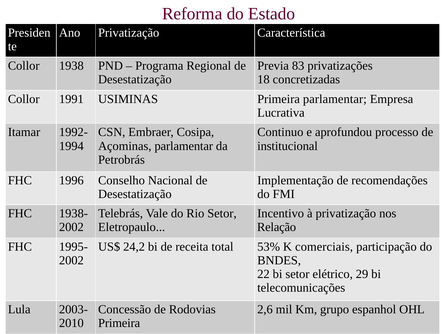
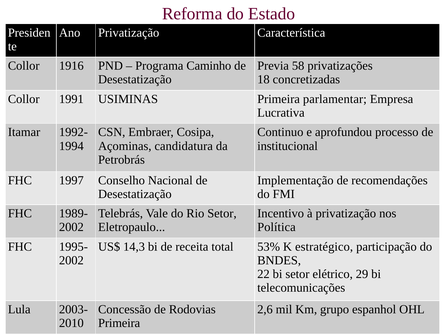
1938: 1938 -> 1916 (71, 66)
Regional: Regional -> Caminho (209, 66)
83: 83 -> 58 (298, 66)
Açominas parlamentar: parlamentar -> candidatura (184, 146)
1996: 1996 -> 1997 (71, 180)
1938-: 1938- -> 1989- (73, 213)
Relação: Relação -> Política (276, 227)
24,2: 24,2 -> 14,3 (134, 246)
comerciais: comerciais -> estratégico (324, 246)
